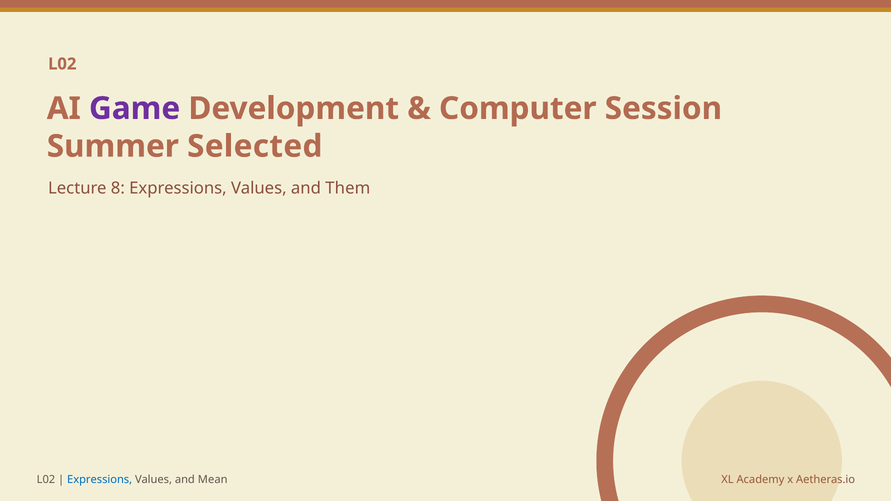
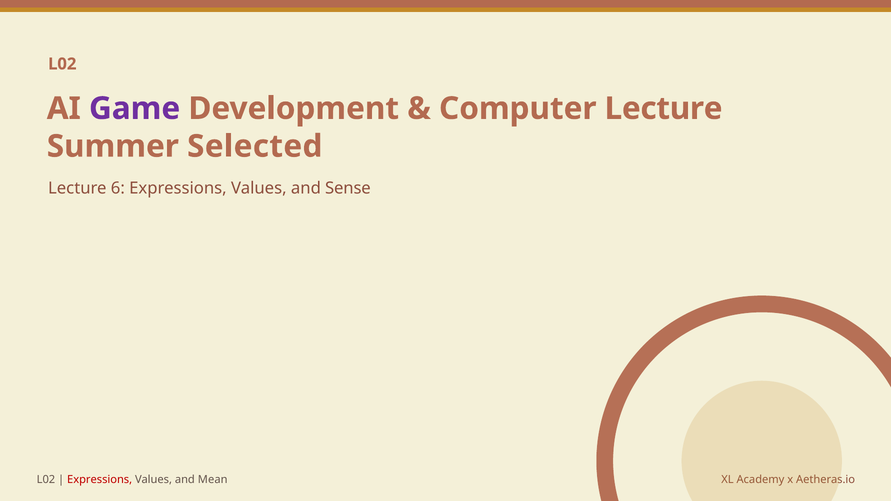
Computer Session: Session -> Lecture (664, 109)
8: 8 -> 6 (118, 188)
Them: Them -> Sense (348, 188)
Expressions colour: blue -> red (100, 480)
